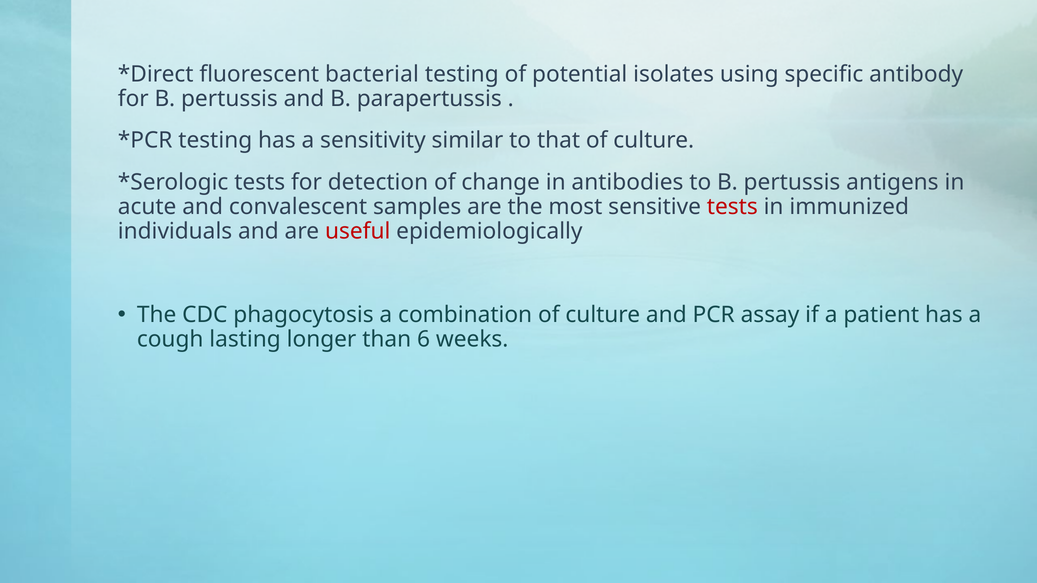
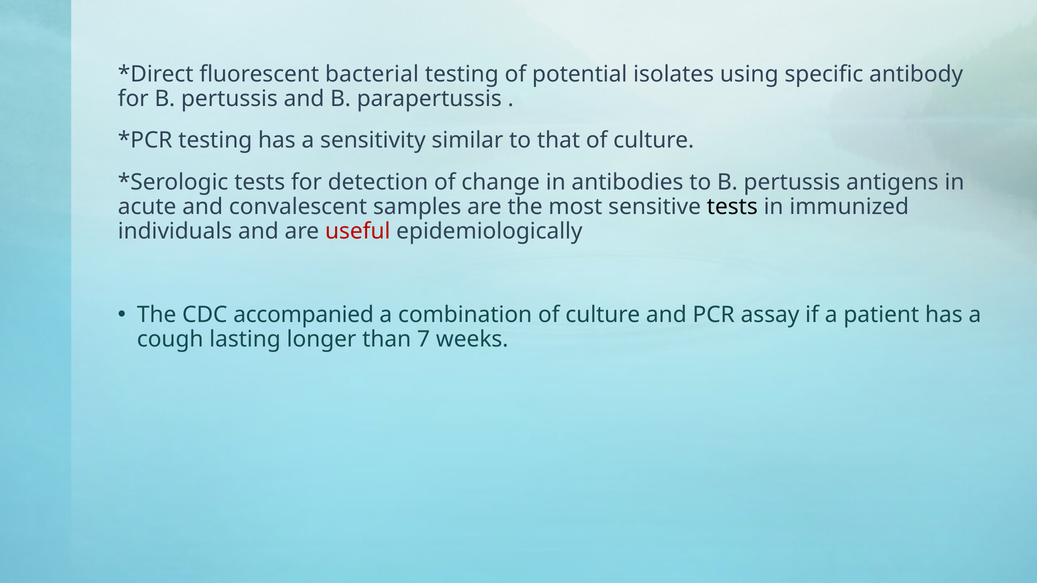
tests colour: red -> black (732, 207)
phagocytosis: phagocytosis -> accompanied (304, 315)
6: 6 -> 7 (424, 339)
